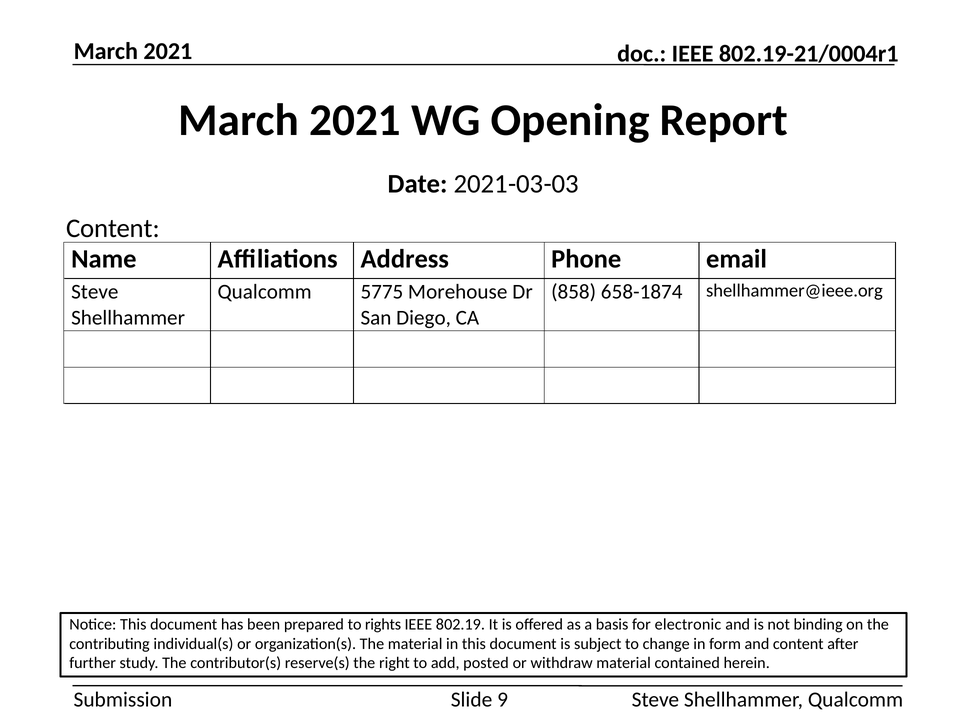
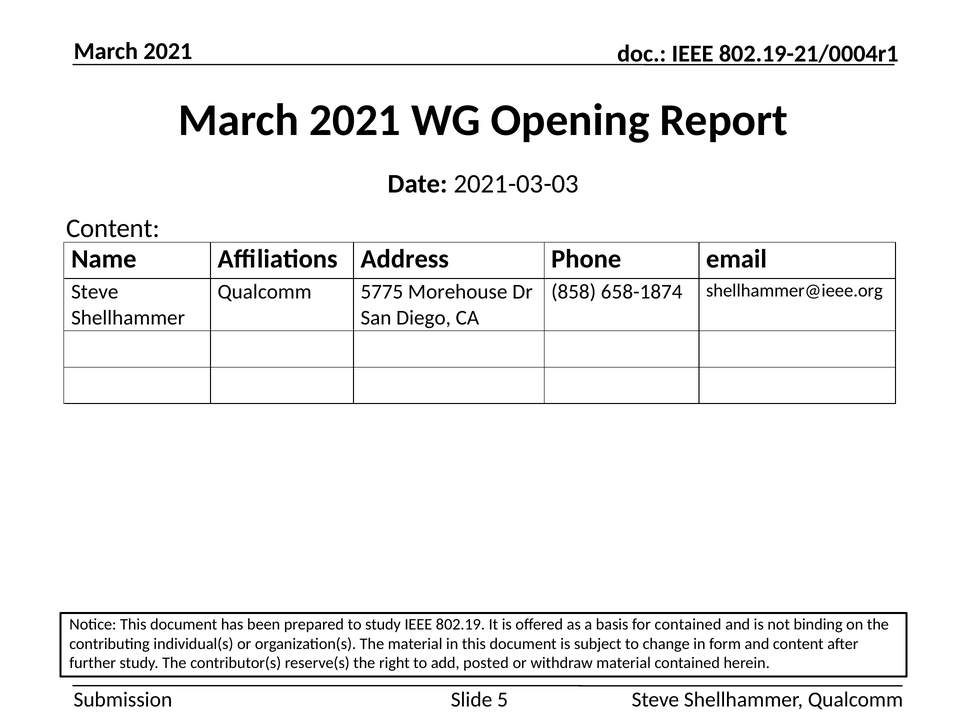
to rights: rights -> study (383, 624)
for electronic: electronic -> contained (688, 624)
9: 9 -> 5 (503, 699)
